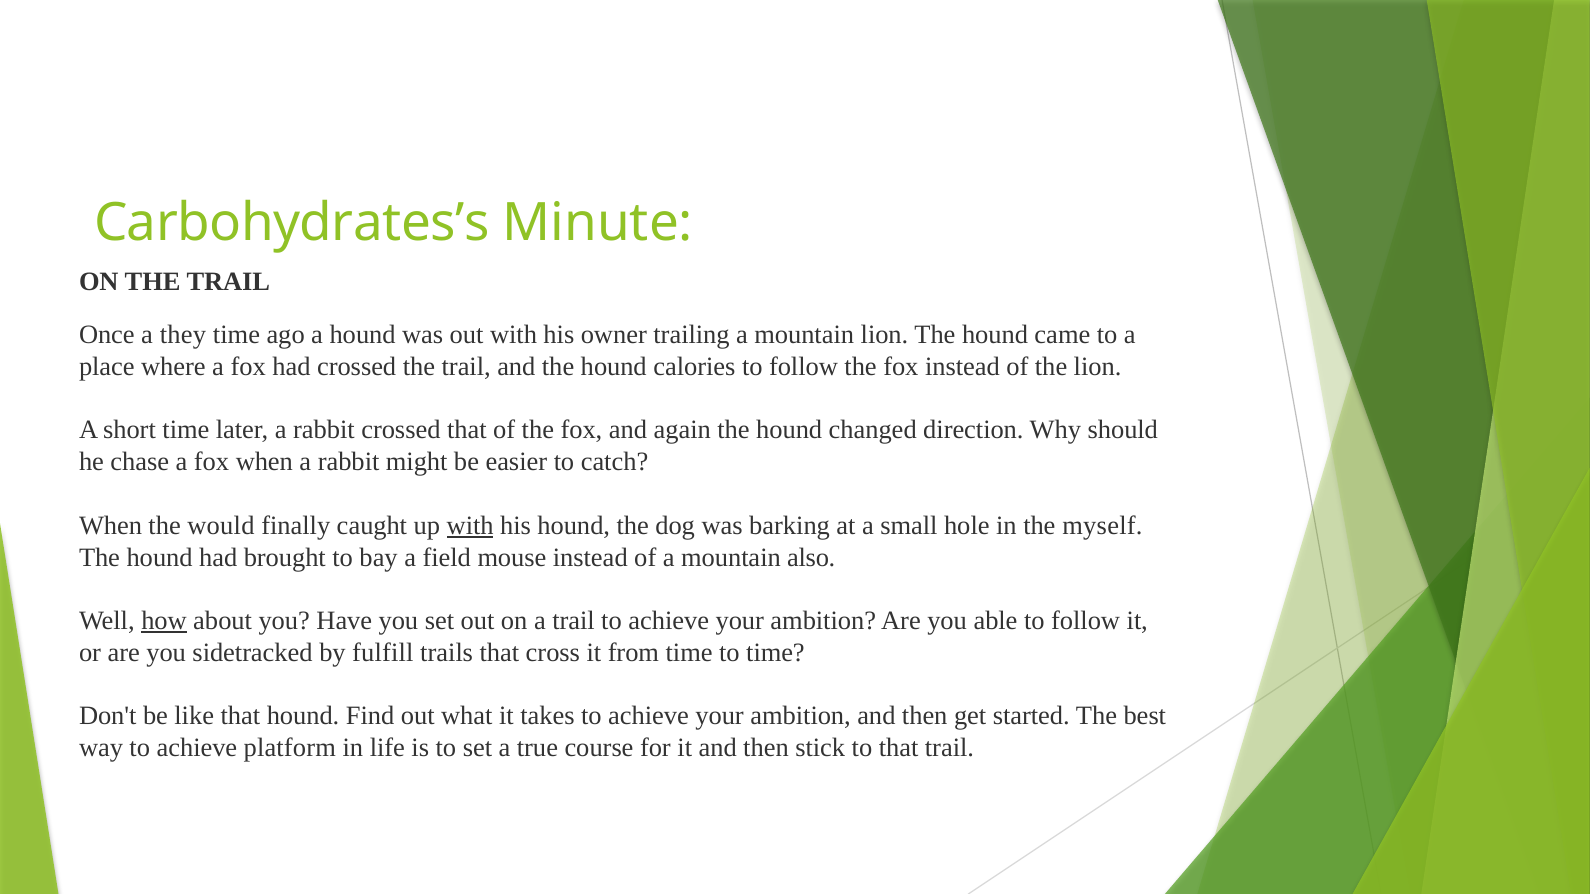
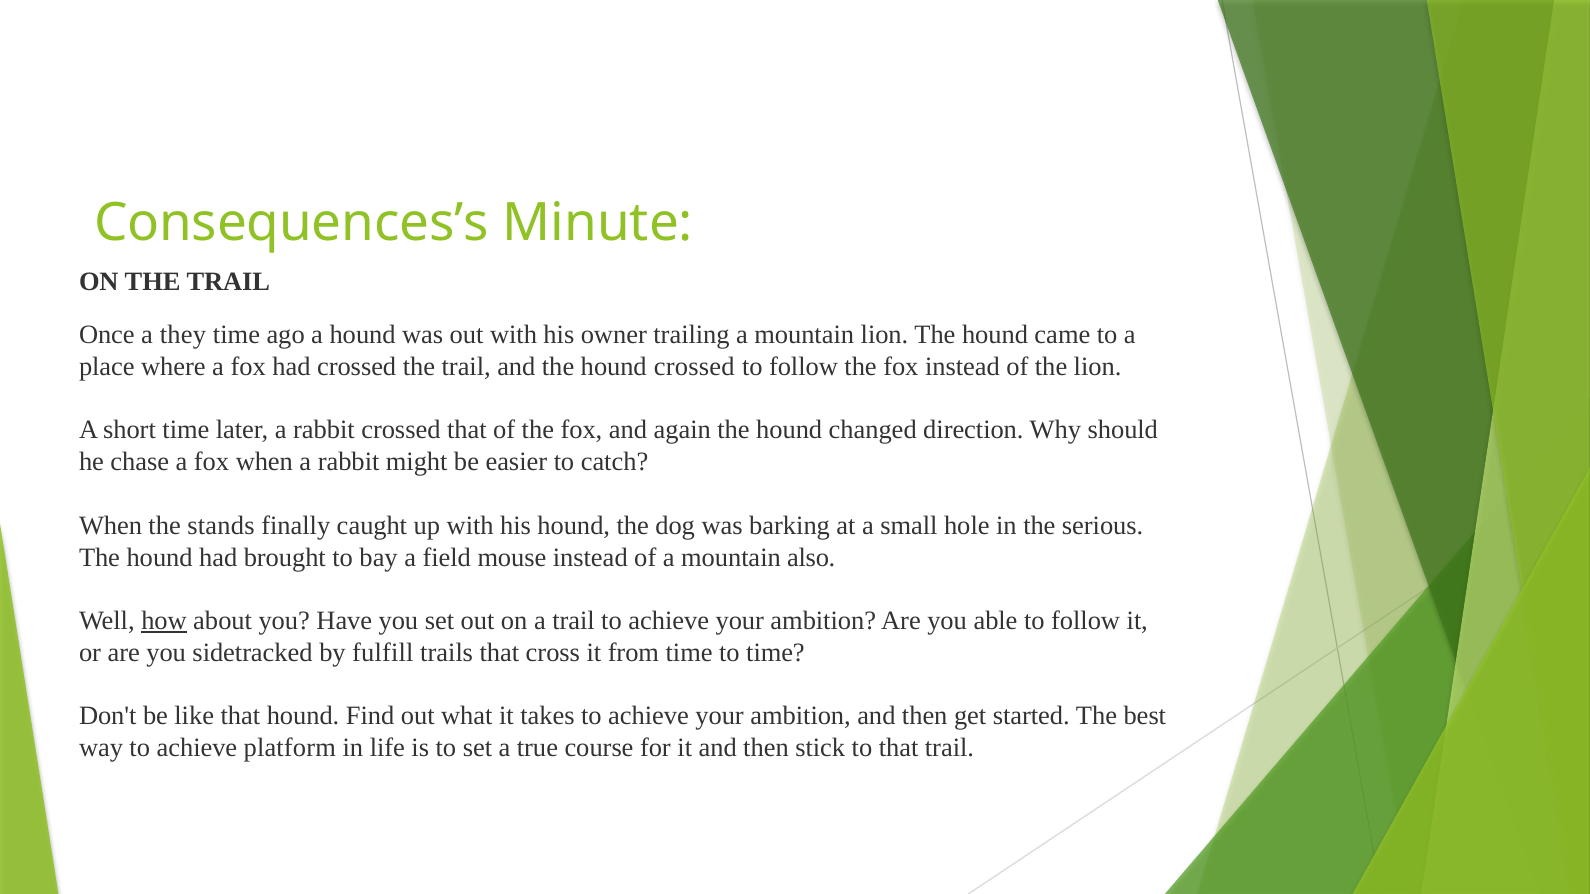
Carbohydrates’s: Carbohydrates’s -> Consequences’s (292, 224)
hound calories: calories -> crossed (694, 367)
would: would -> stands (221, 526)
with underline: present -> none (470, 526)
myself: myself -> serious (1103, 526)
